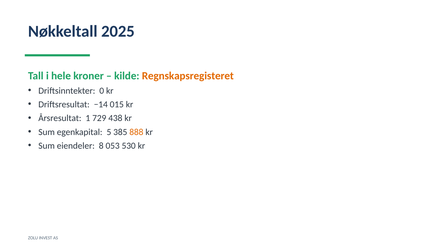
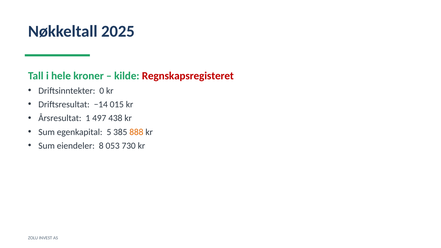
Regnskapsregisteret colour: orange -> red (188, 76)
729: 729 -> 497 (99, 118)
530: 530 -> 730 (129, 146)
